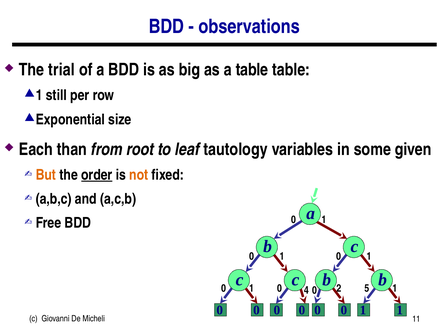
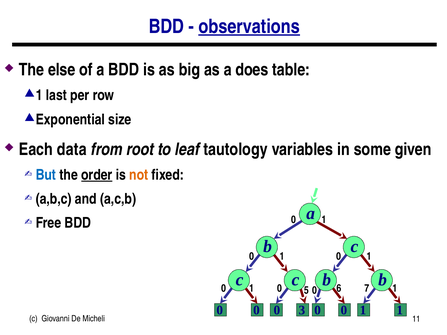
observations underline: none -> present (249, 27)
trial: trial -> else (62, 70)
a table: table -> does (252, 70)
still: still -> last (56, 95)
than: than -> data (72, 149)
But colour: orange -> blue (46, 175)
4: 4 -> 5 (306, 291)
2: 2 -> 6 (339, 289)
5: 5 -> 7 (367, 289)
0: 0 -> 3 (302, 310)
